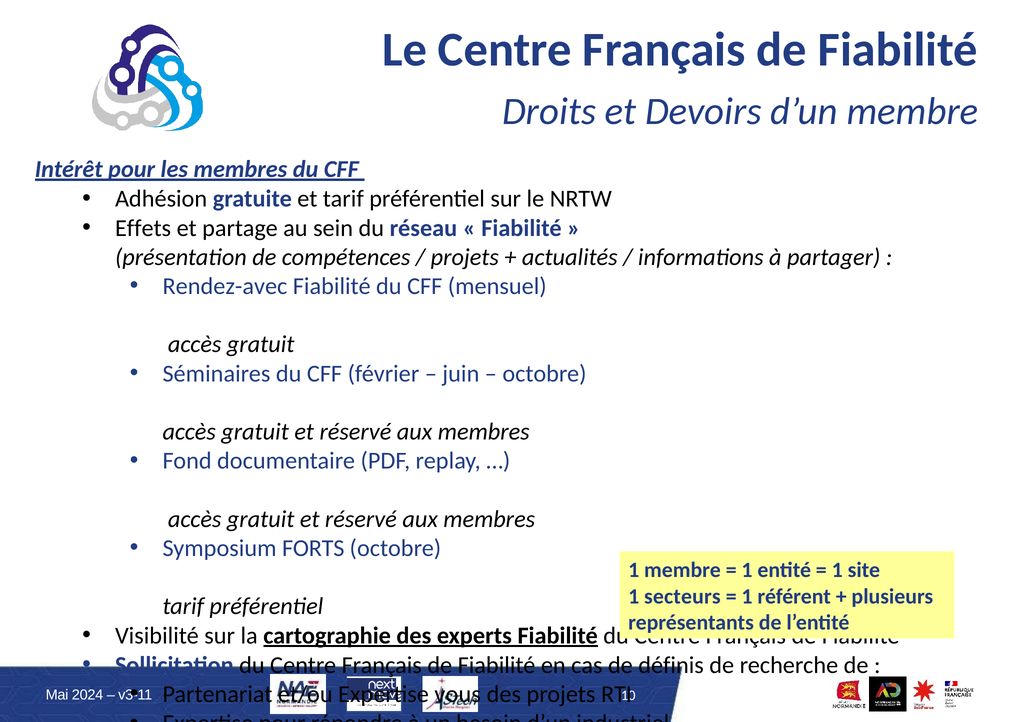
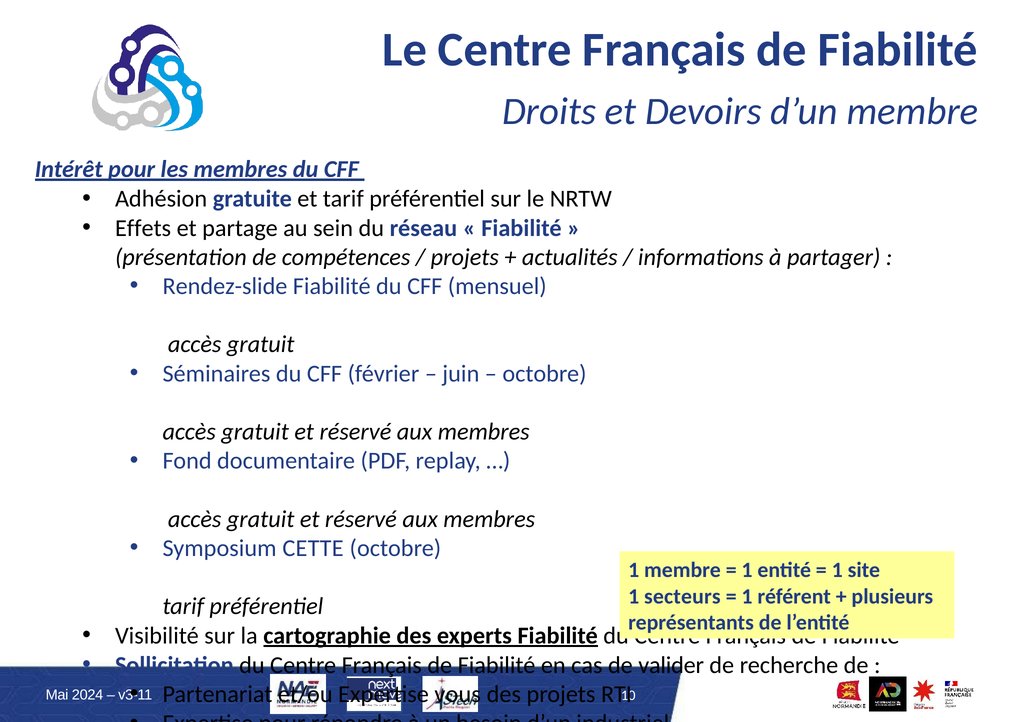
Rendez-avec: Rendez-avec -> Rendez-slide (225, 286)
FORTS: FORTS -> CETTE (313, 548)
définis: définis -> valider (671, 665)
